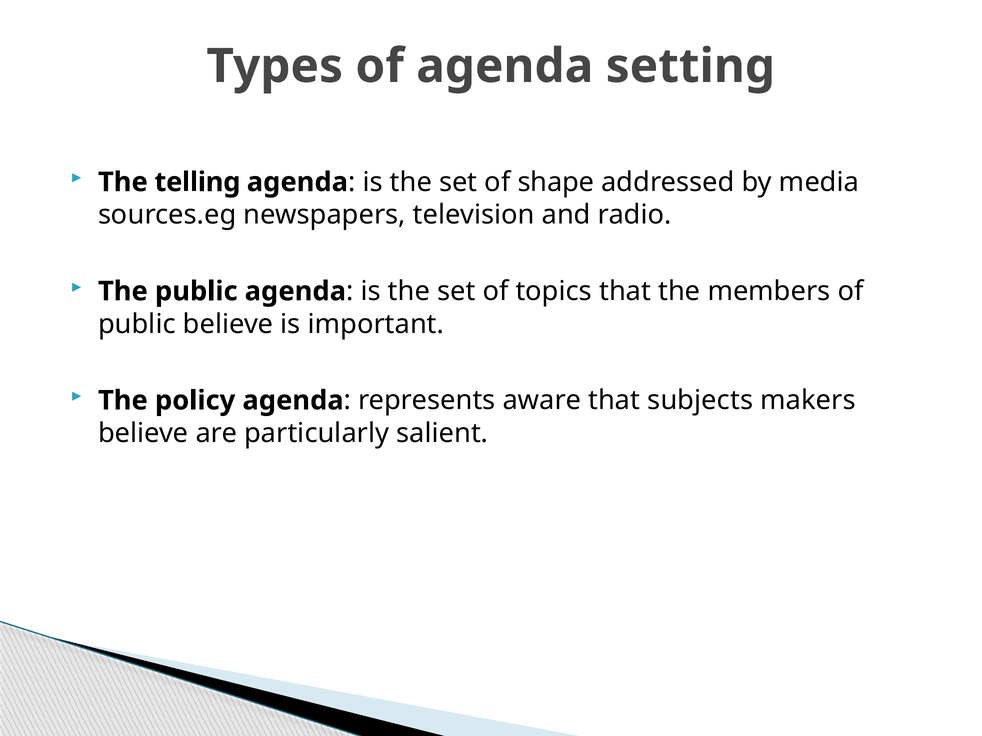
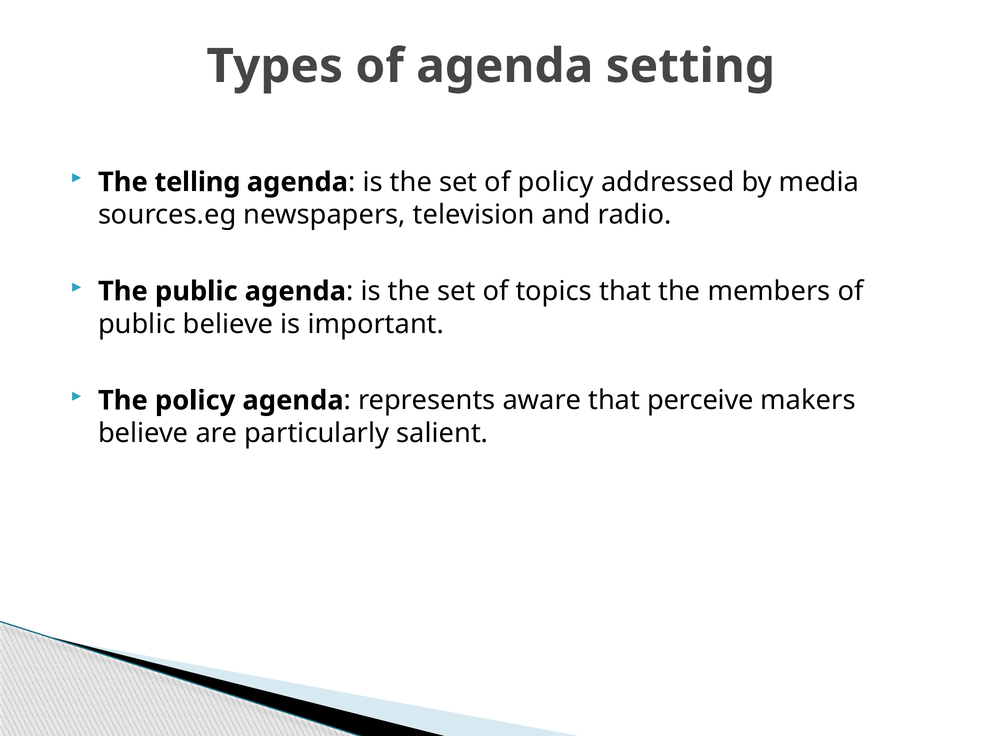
of shape: shape -> policy (556, 182)
subjects: subjects -> perceive (700, 401)
